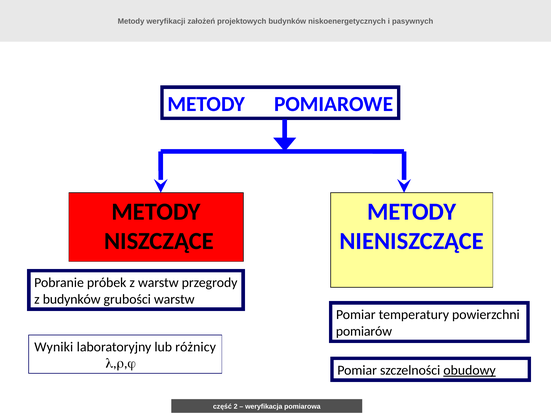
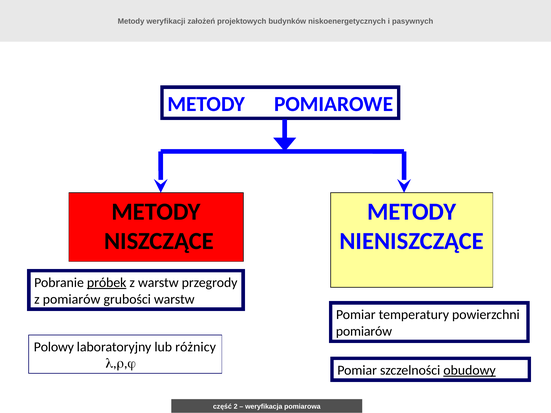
próbek underline: none -> present (107, 283)
z budynków: budynków -> pomiarów (72, 299)
Wyniki: Wyniki -> Polowy (54, 347)
